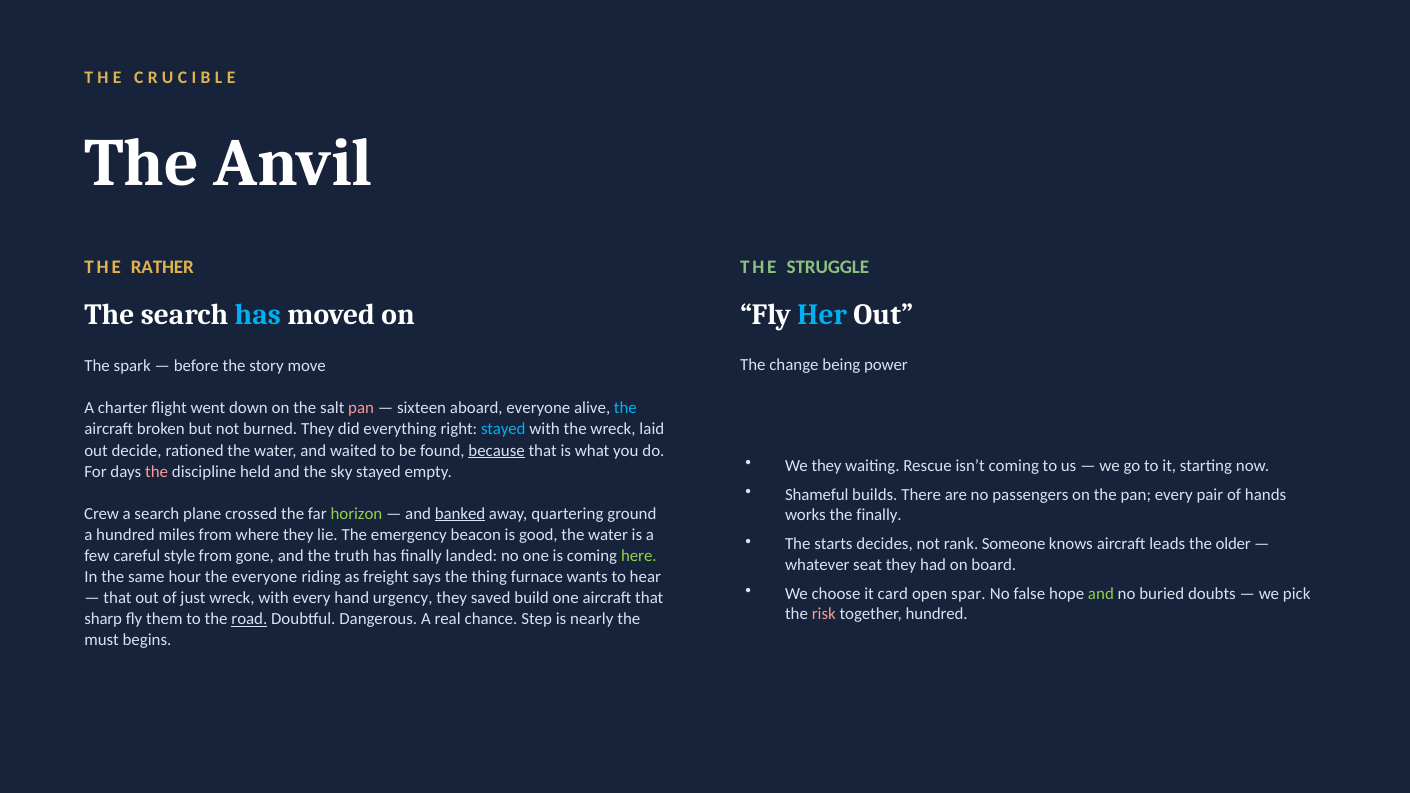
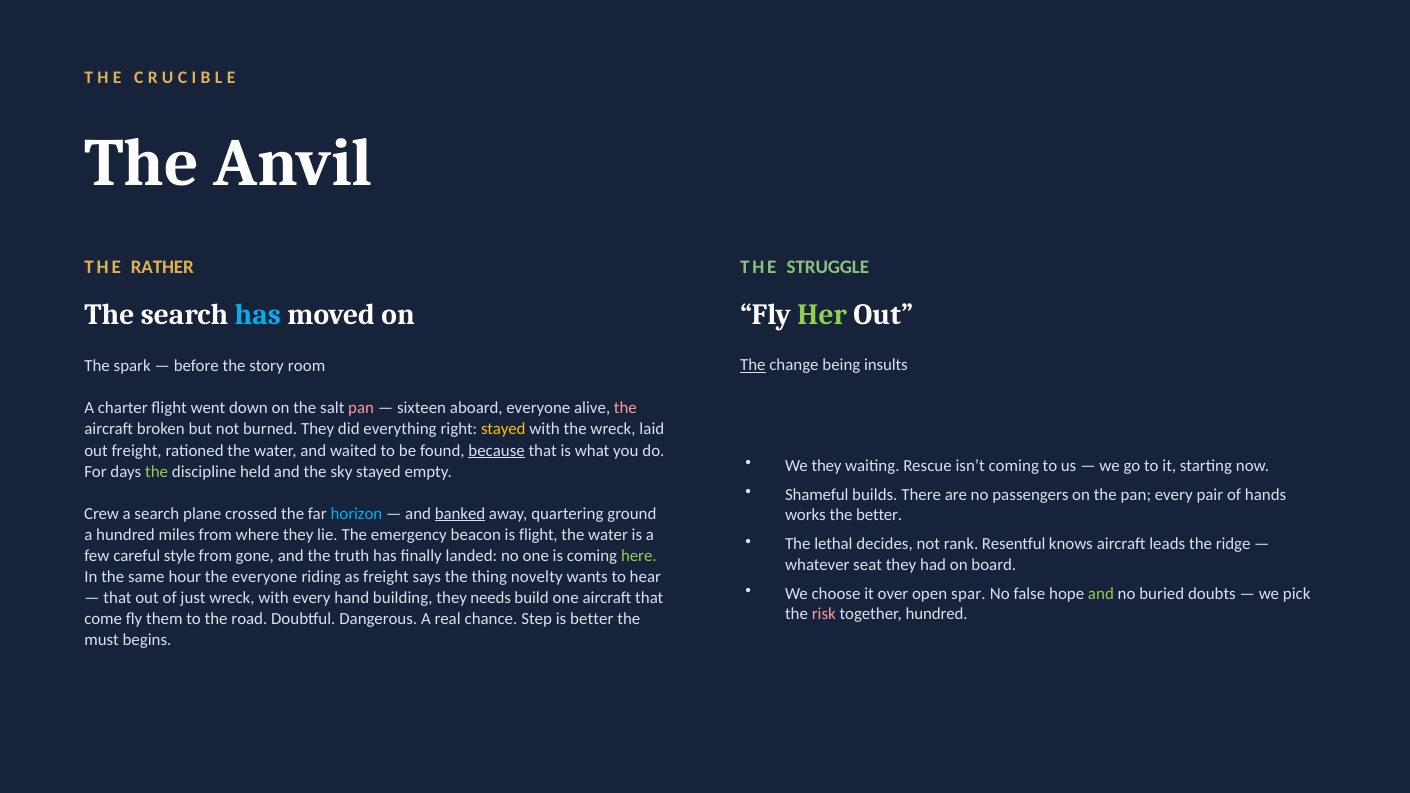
Her colour: light blue -> light green (822, 315)
The underline: none -> present (753, 365)
power: power -> insults (886, 365)
move: move -> room (307, 366)
the colour: light blue -> pink (625, 408)
stayed colour: light blue -> yellow (503, 429)
out decide: decide -> freight (137, 451)
the colour: pink -> light green (157, 472)
horizon colour: light green -> light blue (356, 514)
the finally: finally -> better (879, 515)
is good: good -> flight (538, 535)
starts: starts -> lethal (833, 544)
Someone: Someone -> Resentful (1014, 544)
older: older -> ridge (1233, 544)
furnace: furnace -> novelty (537, 577)
card: card -> over (893, 594)
urgency: urgency -> building (403, 598)
saved: saved -> needs (491, 598)
sharp: sharp -> come (103, 619)
road underline: present -> none (249, 619)
is nearly: nearly -> better (592, 619)
